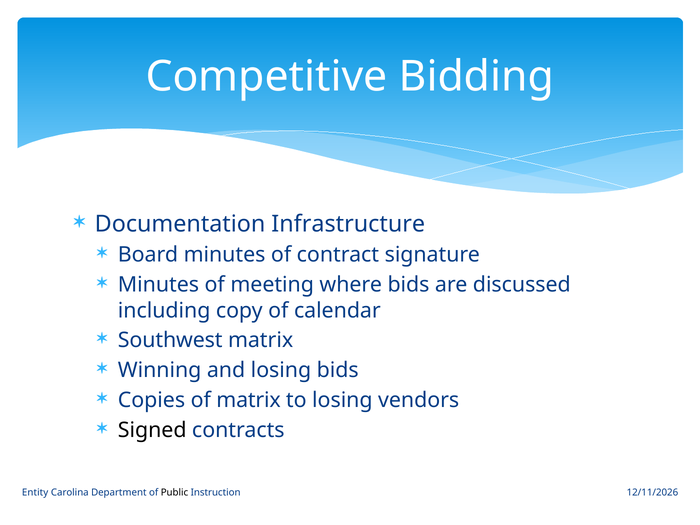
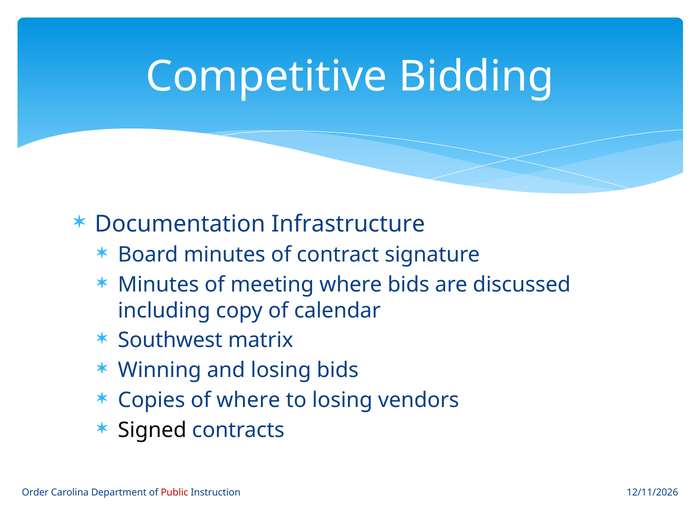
of matrix: matrix -> where (248, 400)
Entity: Entity -> Order (35, 492)
Public colour: black -> red (174, 492)
